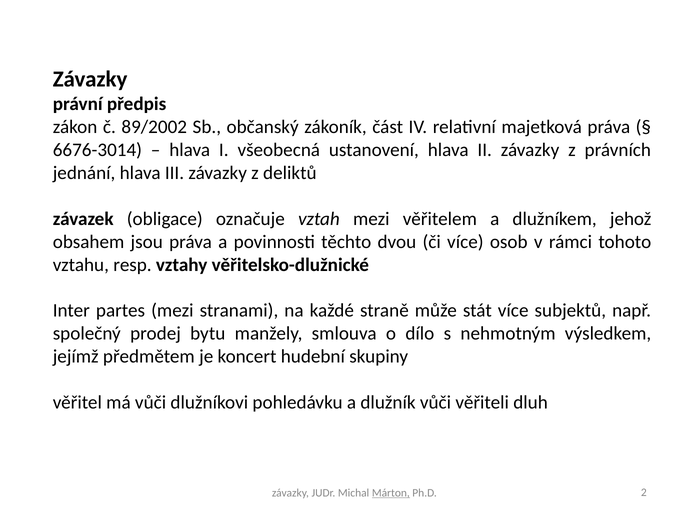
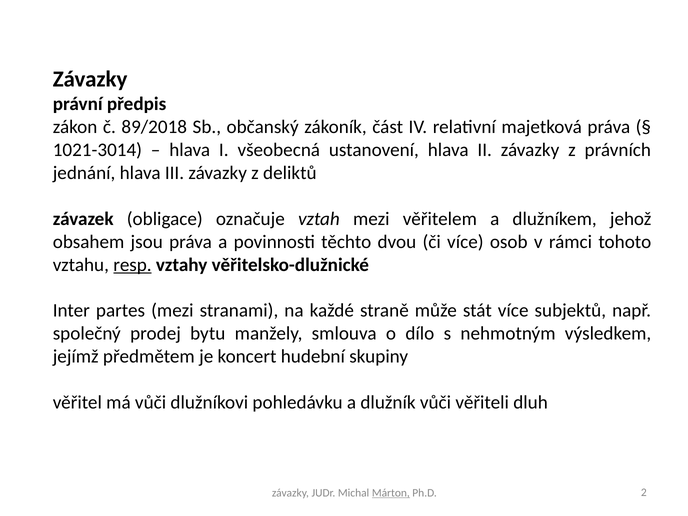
89/2002: 89/2002 -> 89/2018 (154, 127)
6676-3014: 6676-3014 -> 1021-3014 (97, 150)
resp underline: none -> present (132, 265)
